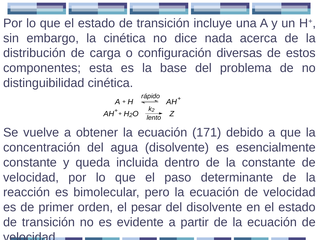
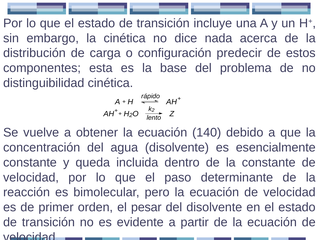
diversas: diversas -> predecir (239, 53)
171: 171 -> 140 (207, 132)
